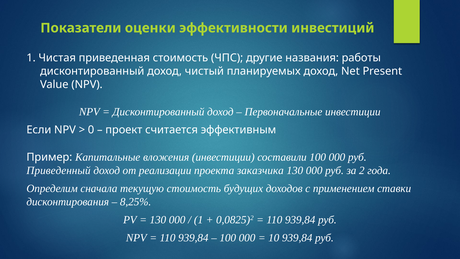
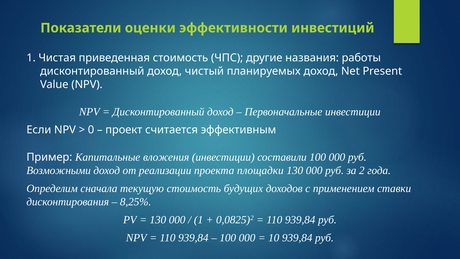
Приведенный: Приведенный -> Возможными (59, 170)
заказчика: заказчика -> площадки (260, 170)
